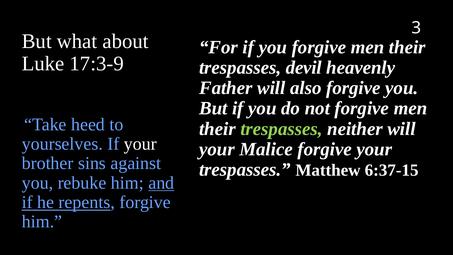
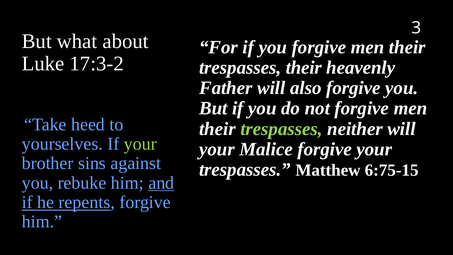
17:3-9: 17:3-9 -> 17:3-2 (97, 64)
trespasses devil: devil -> their (304, 68)
your colour: white -> light green (140, 144)
6:37-15: 6:37-15 -> 6:75-15 (392, 170)
